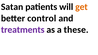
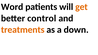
Satan: Satan -> Word (12, 7)
treatments colour: purple -> orange (23, 30)
these: these -> down (76, 30)
